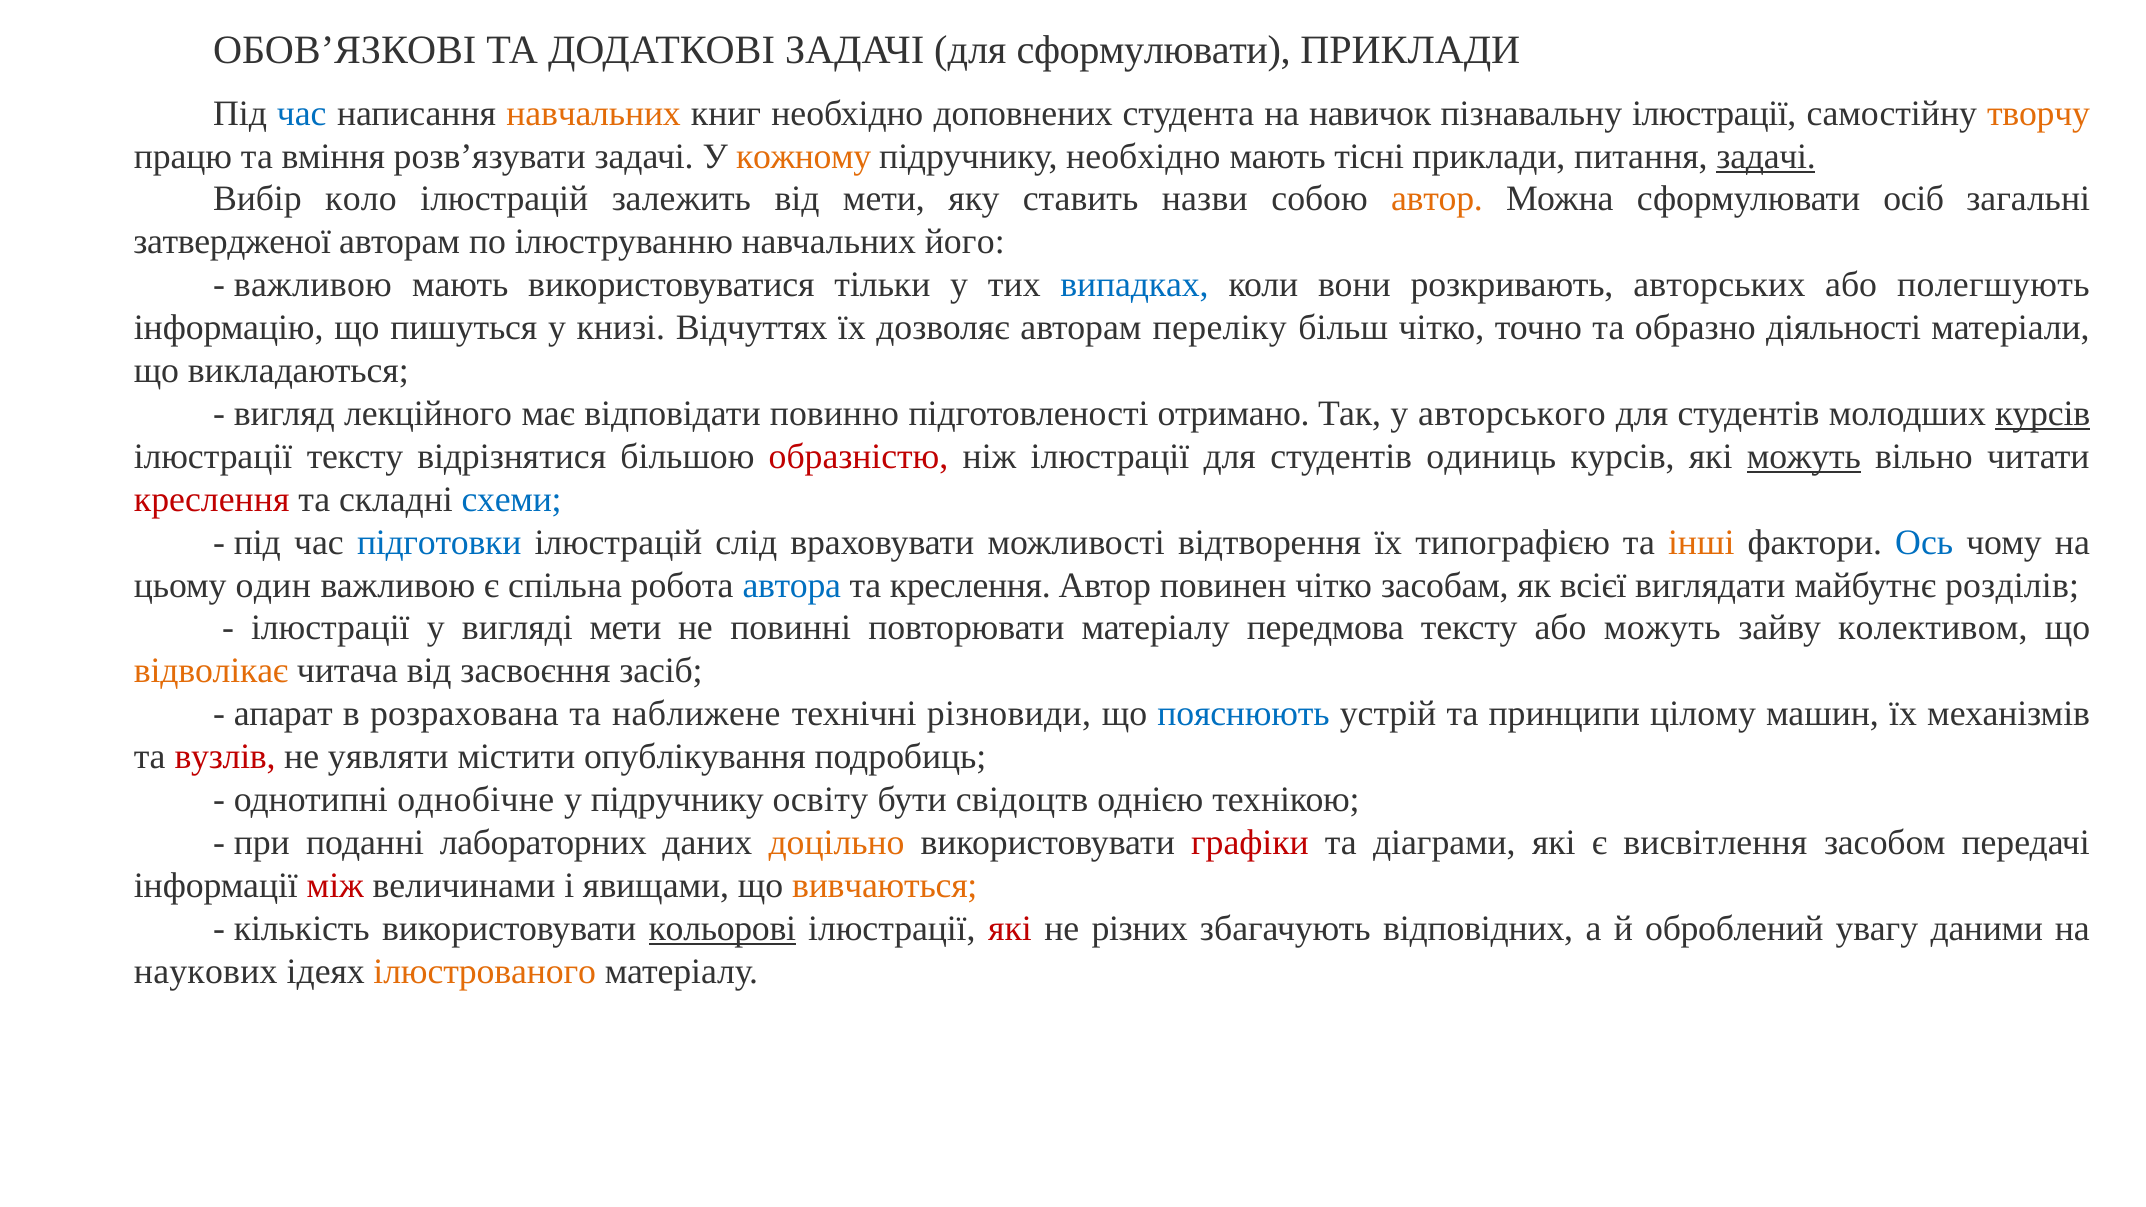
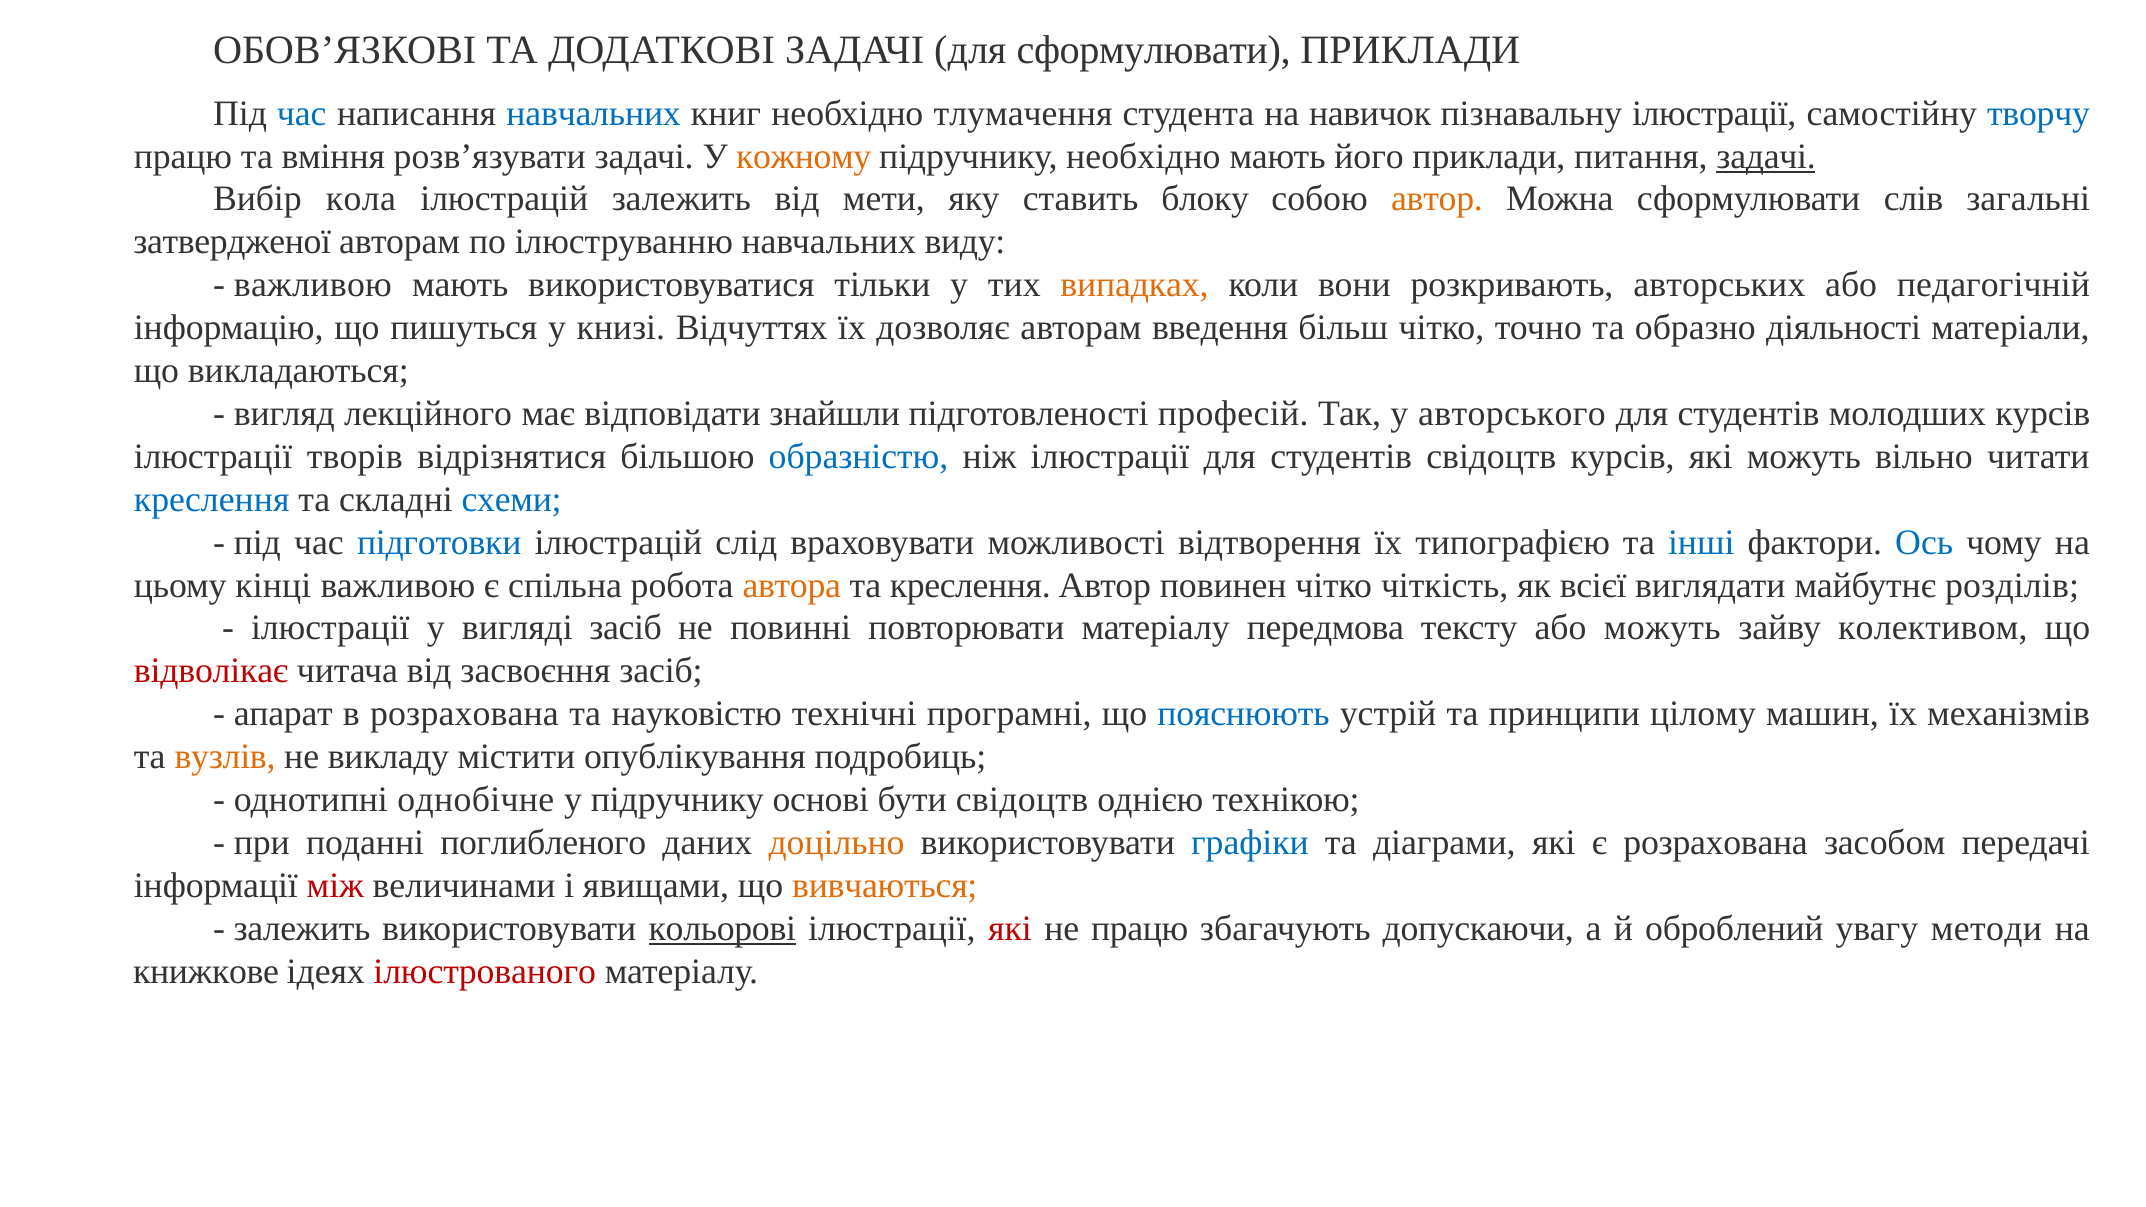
навчальних colour: orange -> blue (594, 113)
доповнених: доповнених -> тлумачення (1023, 113)
творчу colour: orange -> blue (2038, 113)
тісні: тісні -> його (1369, 156)
коло: коло -> кола (361, 199)
назви: назви -> блоку (1205, 199)
осіб: осіб -> слів (1914, 199)
його: його -> виду (965, 242)
випадках colour: blue -> orange (1135, 285)
полегшують: полегшують -> педагогічній (1993, 285)
переліку: переліку -> введення (1220, 328)
повинно: повинно -> знайшли (835, 414)
отримано: отримано -> професій (1233, 414)
курсів underline: present -> none (2043, 414)
ілюстрації тексту: тексту -> творів (355, 457)
образністю colour: red -> blue (859, 457)
студентів одиниць: одиниць -> свідоцтв (1491, 457)
можуть underline: present -> none (1804, 457)
креслення colour: red -> blue (212, 500)
інші colour: orange -> blue (1701, 542)
один: один -> кінці (273, 585)
автора colour: blue -> orange (792, 585)
засобам: засобам -> чіткість (1445, 585)
вигляді мети: мети -> засіб (626, 628)
відволікає colour: orange -> red (211, 671)
наближене: наближене -> науковістю (697, 714)
різновиди: різновиди -> програмні (1009, 714)
вузлів colour: red -> orange (225, 757)
уявляти: уявляти -> викладу (388, 757)
освіту: освіту -> основі (821, 800)
лабораторних: лабораторних -> поглибленого (543, 843)
графіки colour: red -> blue (1250, 843)
є висвітлення: висвітлення -> розрахована (1716, 843)
кількість: кількість -> залежить (302, 928)
не різних: різних -> працю (1140, 928)
відповідних: відповідних -> допускаючи (1478, 928)
даними: даними -> методи (1986, 928)
наукових: наукових -> книжкове (206, 971)
ілюстрованого colour: orange -> red (485, 971)
